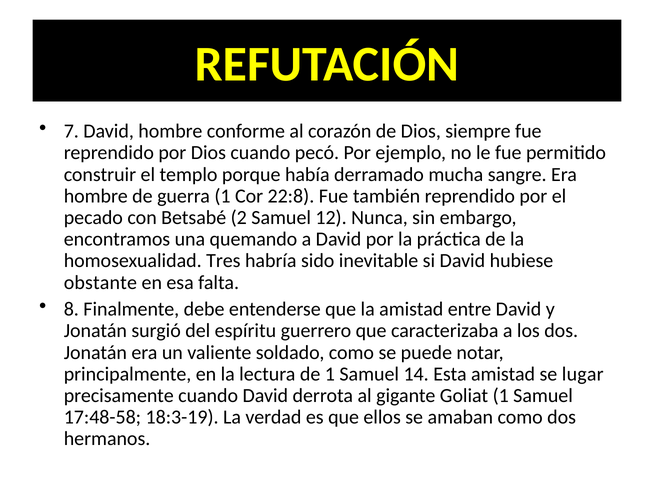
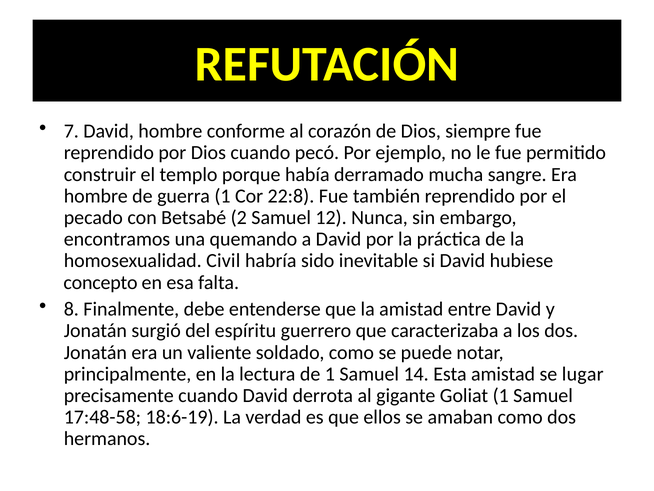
Tres: Tres -> Civil (223, 261)
obstante: obstante -> concepto (101, 282)
18:3-19: 18:3-19 -> 18:6-19 (182, 417)
